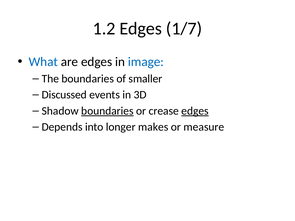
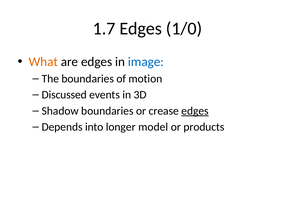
1.2: 1.2 -> 1.7 (104, 29)
1/7: 1/7 -> 1/0 (184, 29)
What colour: blue -> orange (43, 62)
smaller: smaller -> motion (145, 79)
boundaries underline: present -> none (107, 111)
makes: makes -> model (153, 127)
measure: measure -> products (204, 127)
